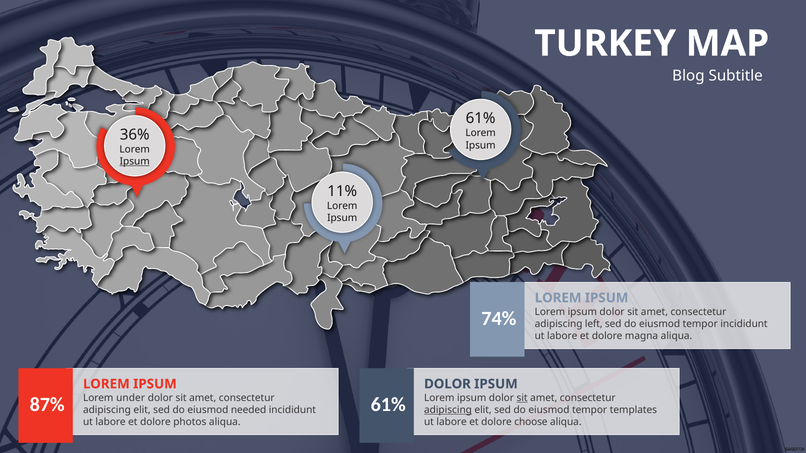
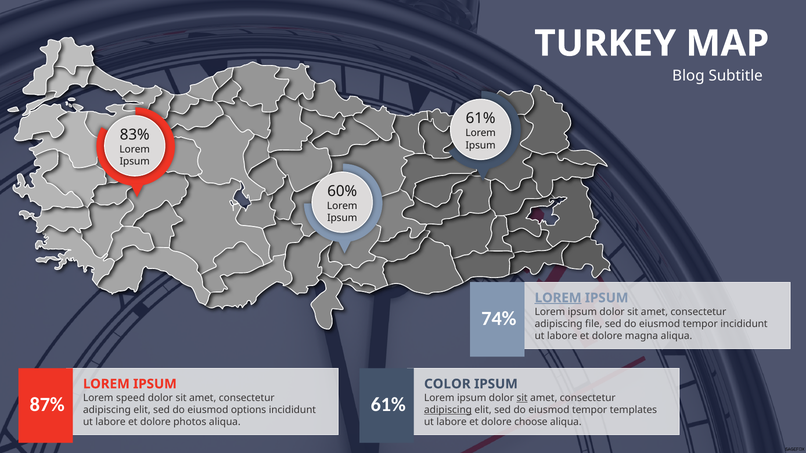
36%: 36% -> 83% (135, 135)
Ipsum underline: present -> none (135, 162)
11%: 11% -> 60% (342, 191)
LOREM underline: none -> present (558, 298)
left: left -> file (594, 324)
DOLOR: DOLOR -> COLOR (447, 384)
under: under -> speed (131, 398)
needed: needed -> options (249, 410)
